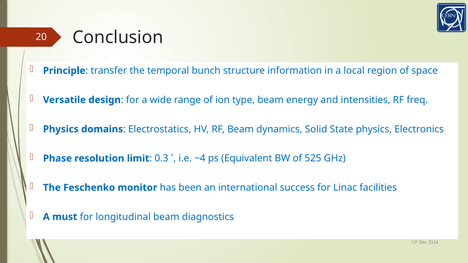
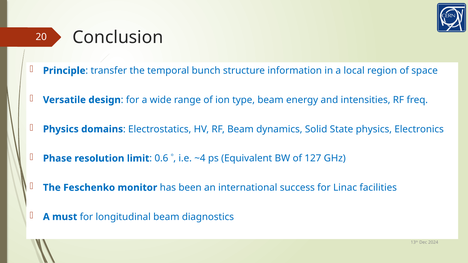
0.3: 0.3 -> 0.6 (161, 159)
525: 525 -> 127 (313, 159)
